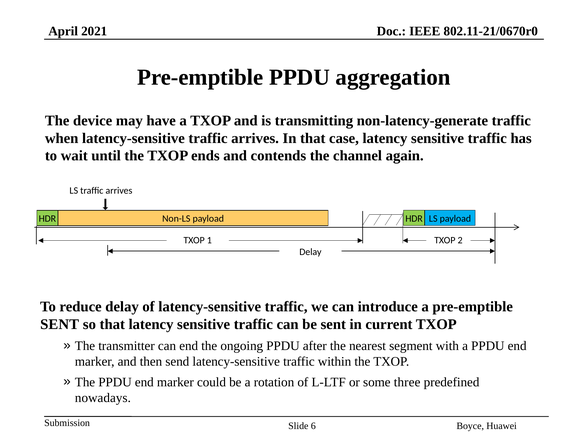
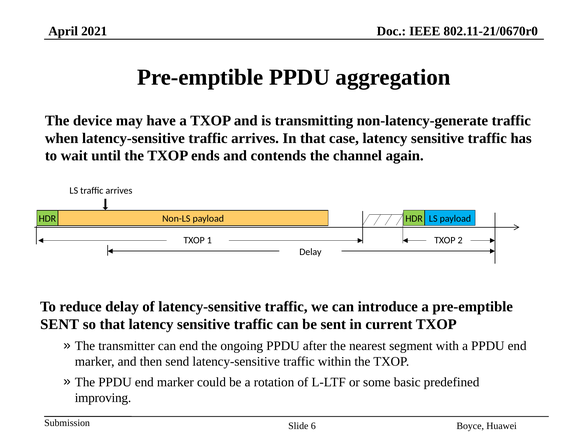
three: three -> basic (407, 382)
nowadays: nowadays -> improving (103, 398)
